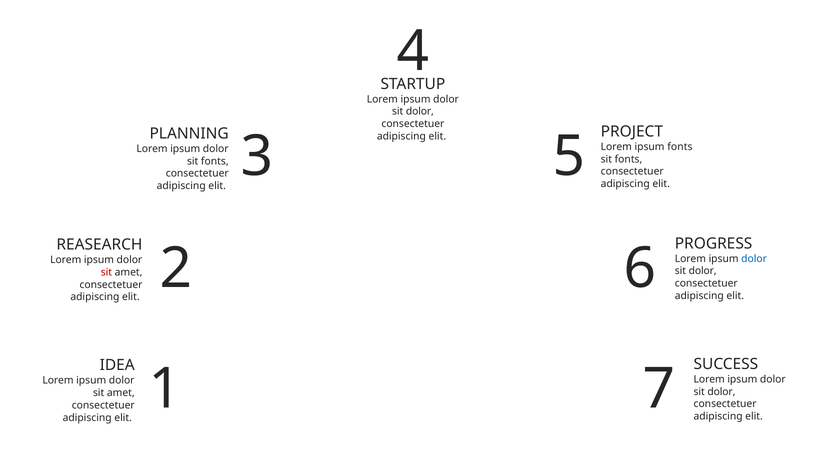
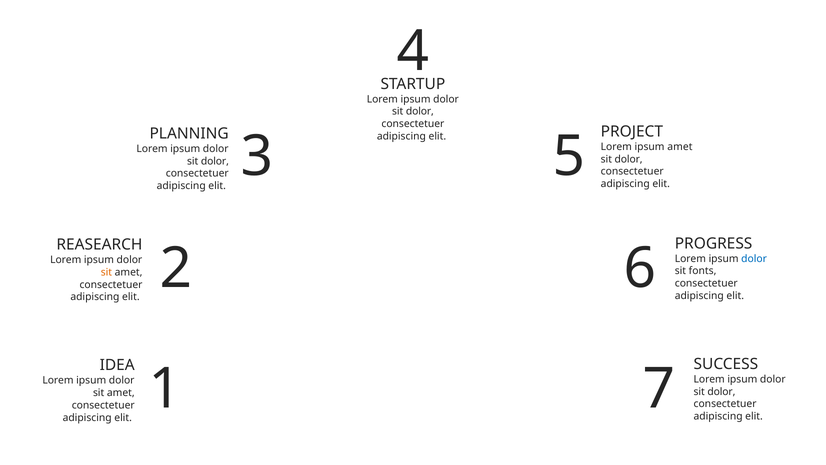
ipsum fonts: fonts -> amet (680, 147)
fonts: fonts -> dolor (629, 159)
fonts: fonts -> dolor (215, 161)
dolor: dolor -> fonts (703, 271)
sit colour: red -> orange (106, 272)
